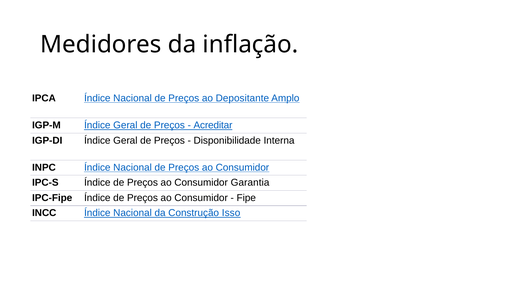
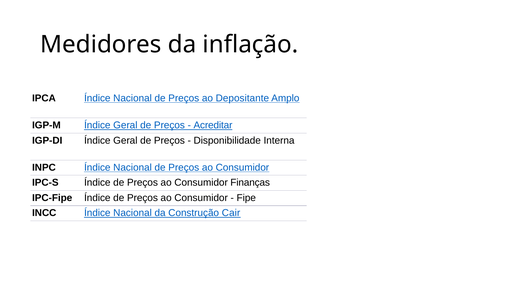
Garantia: Garantia -> Finanças (250, 182)
Isso: Isso -> Cair (231, 213)
